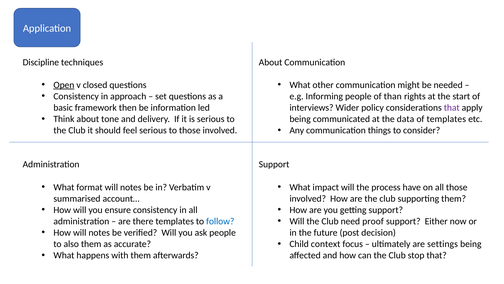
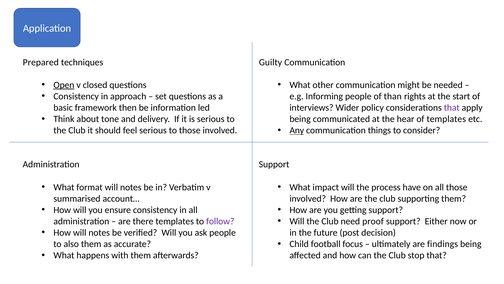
Discipline: Discipline -> Prepared (41, 62)
About: About -> Guilty (270, 62)
data: data -> hear (406, 119)
Any underline: none -> present (297, 130)
follow colour: blue -> purple (220, 221)
context: context -> football (326, 244)
settings: settings -> findings (443, 244)
